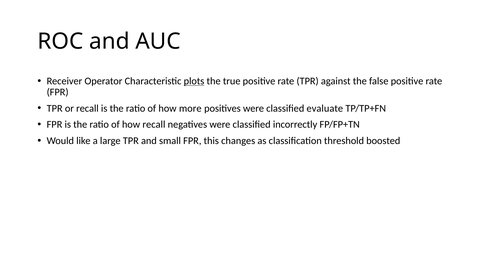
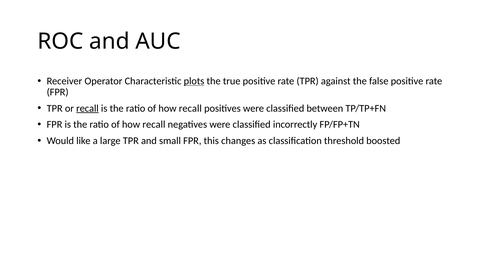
recall underline: none -> present (87, 108)
more: more -> recall (190, 108)
evaluate: evaluate -> between (325, 108)
